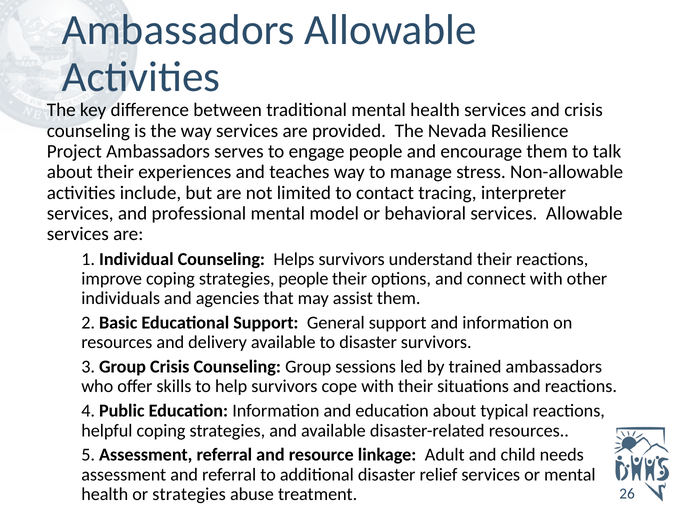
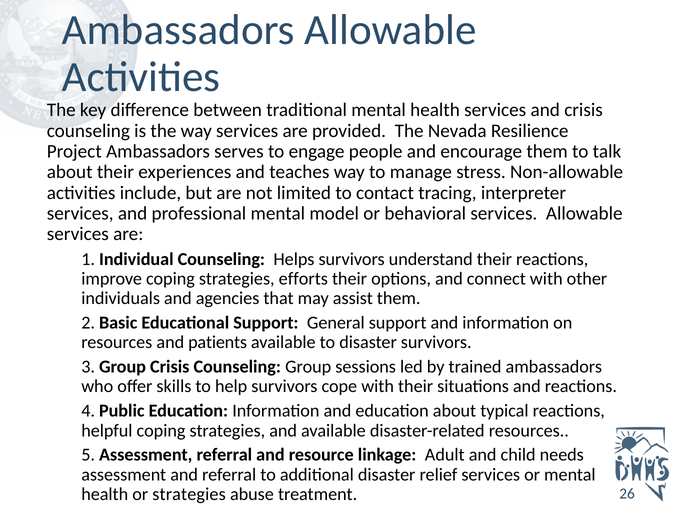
strategies people: people -> efforts (303, 279)
delivery: delivery -> patients (218, 342)
